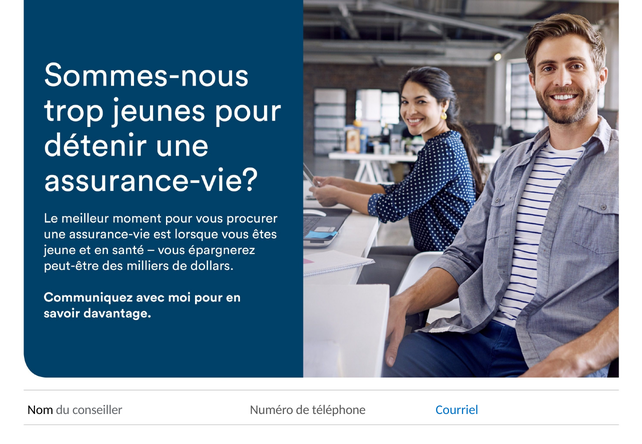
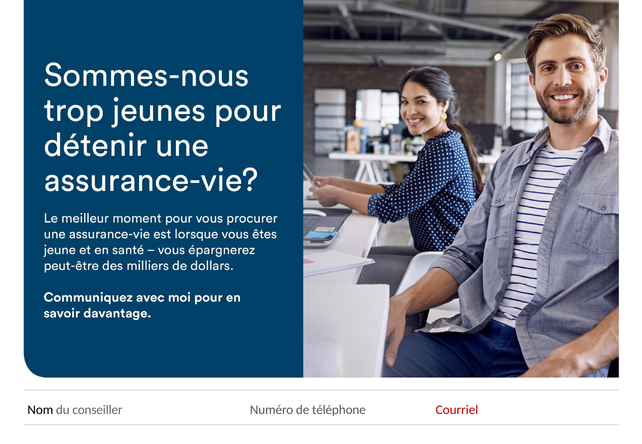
Courriel colour: blue -> red (457, 410)
